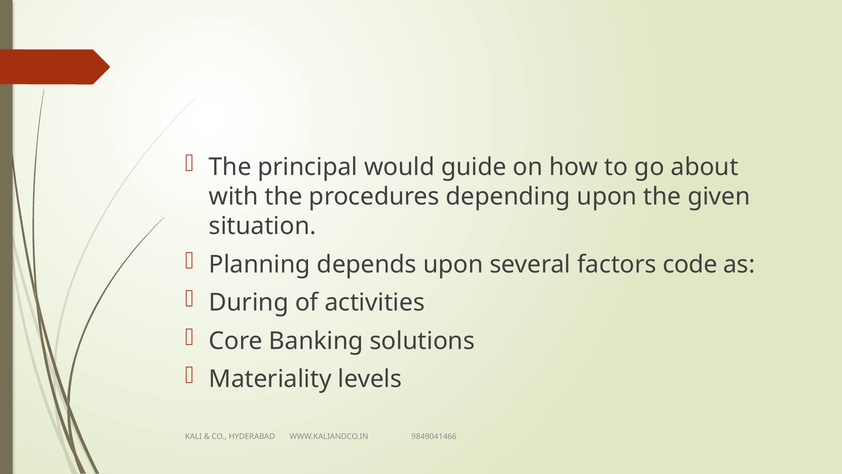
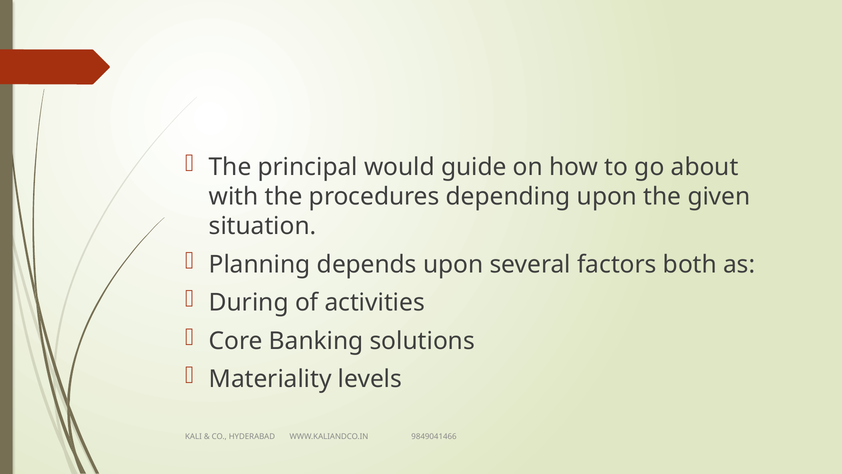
code: code -> both (690, 264)
